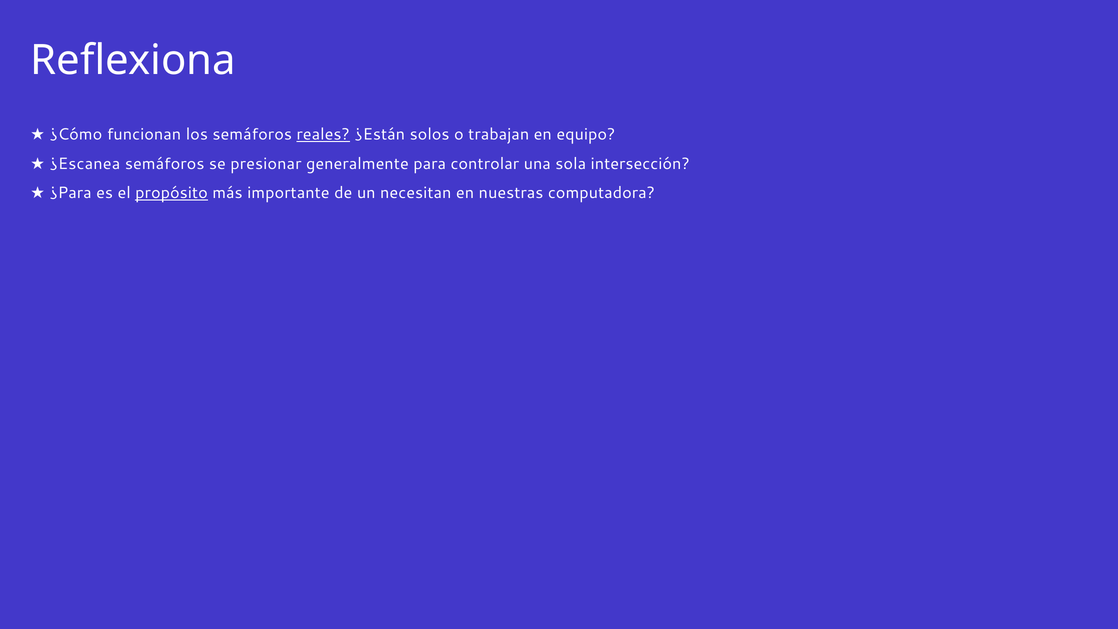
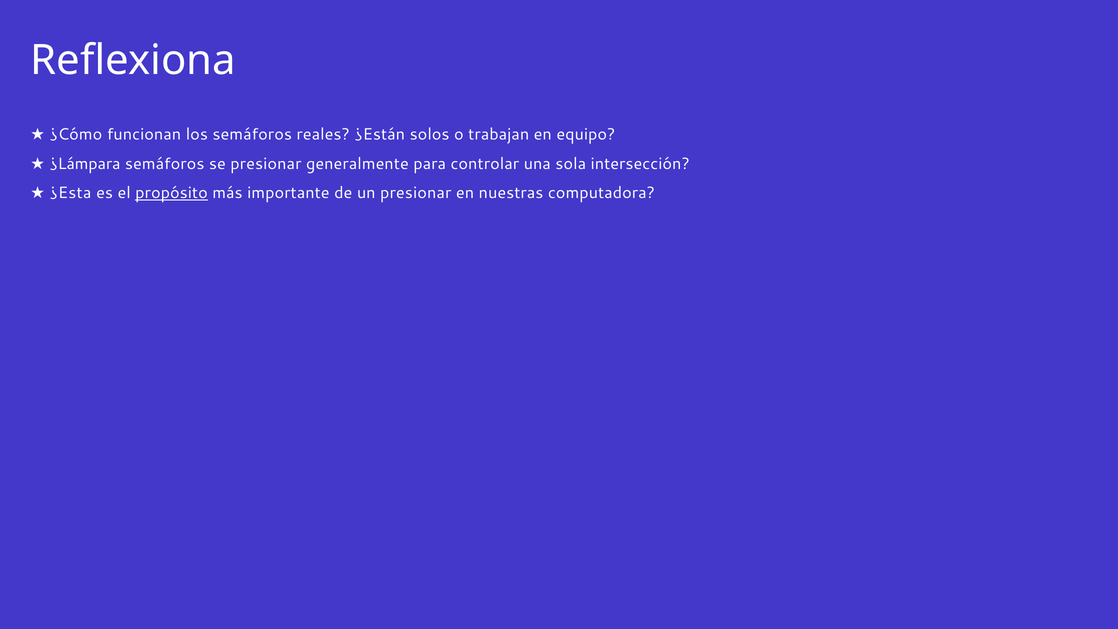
reales underline: present -> none (323, 134)
¿Escanea: ¿Escanea -> ¿Lámpara (85, 164)
¿Para: ¿Para -> ¿Esta (70, 193)
un necesitan: necesitan -> presionar (416, 193)
